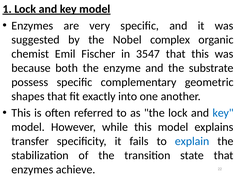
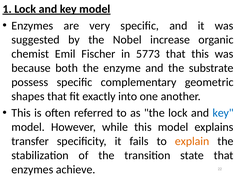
complex: complex -> increase (170, 40)
3547: 3547 -> 5773 (148, 54)
explain colour: blue -> orange (192, 141)
